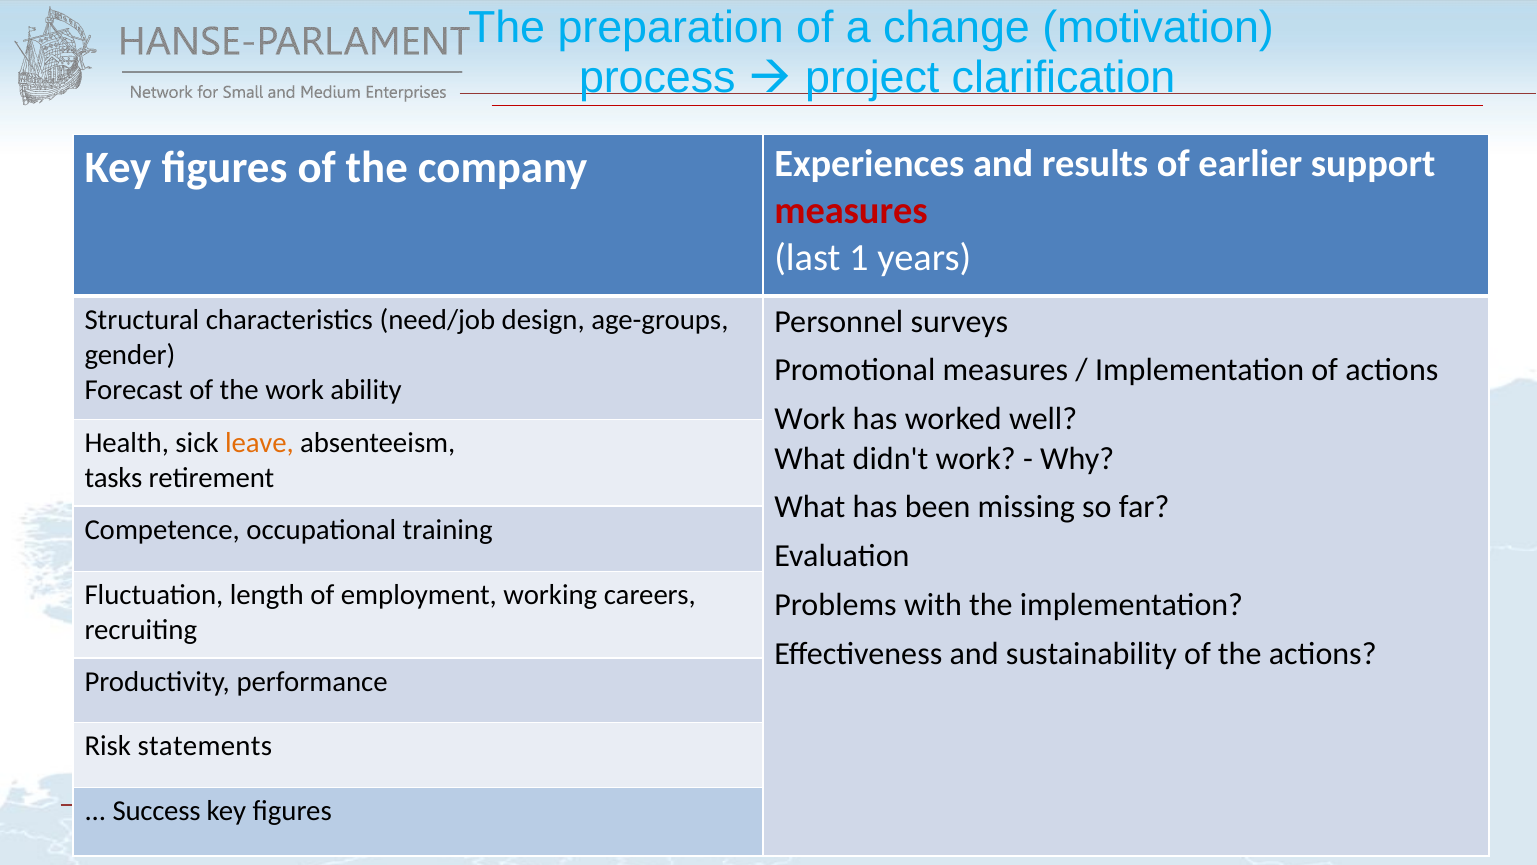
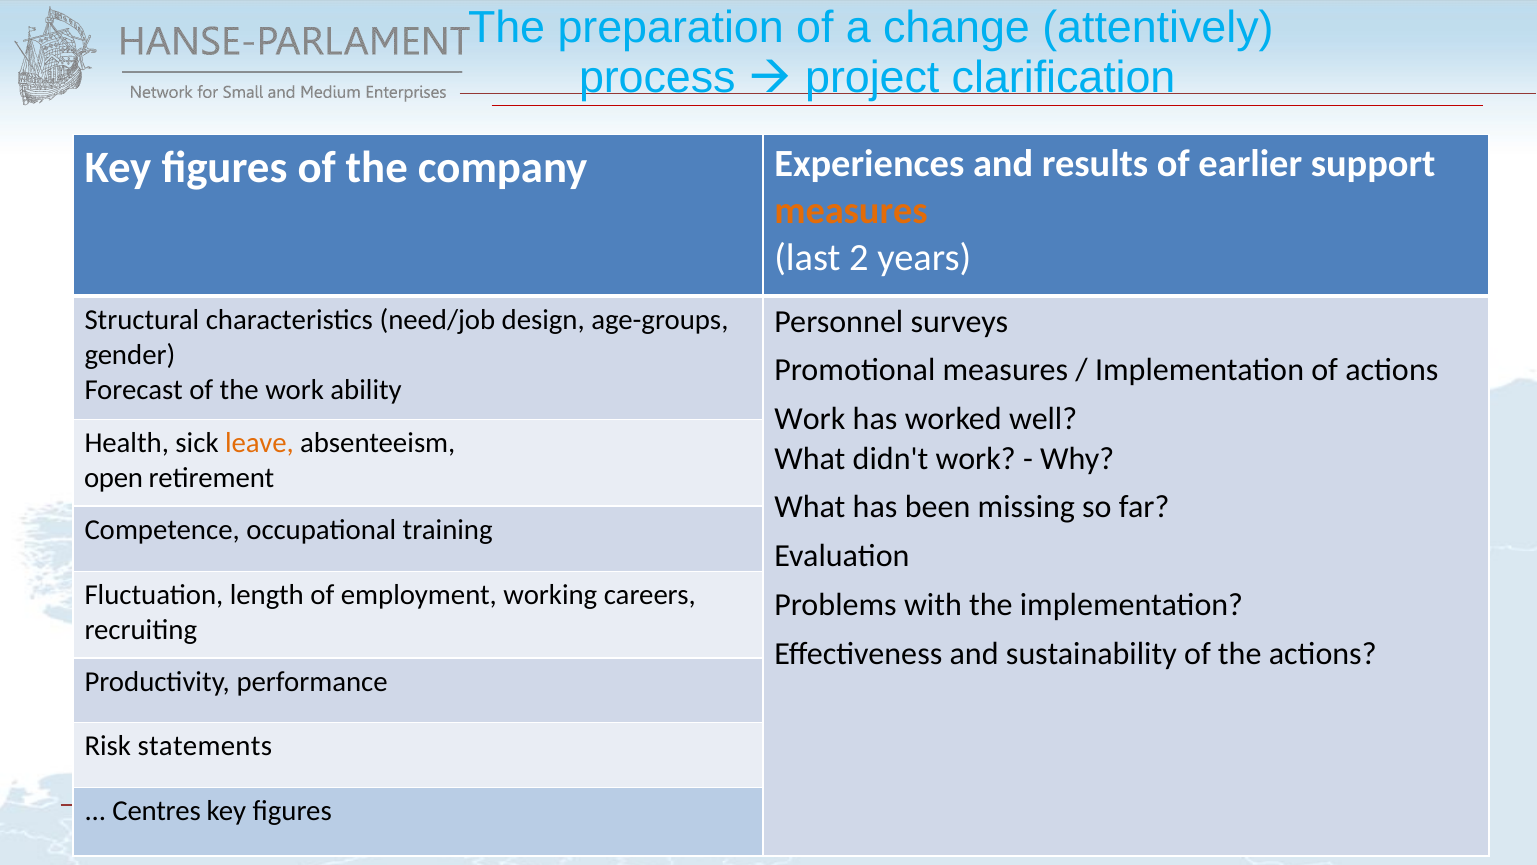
motivation: motivation -> attentively (1158, 27)
measures colour: red -> orange (851, 211)
1: 1 -> 2 (859, 258)
tasks: tasks -> open (113, 478)
Success: Success -> Centres (157, 811)
